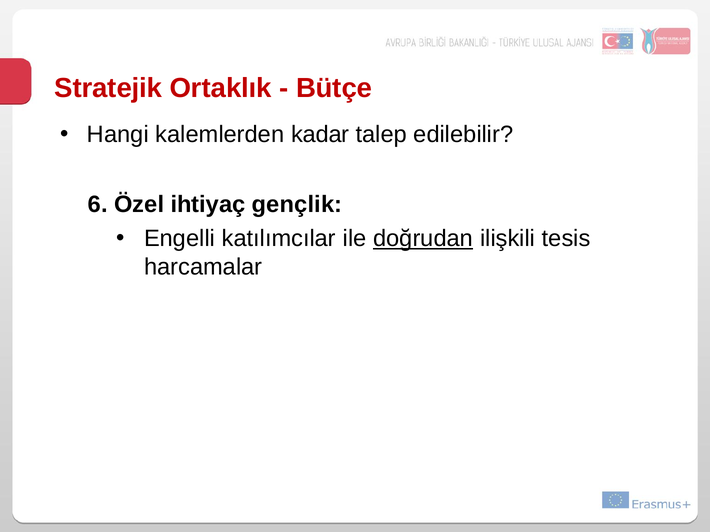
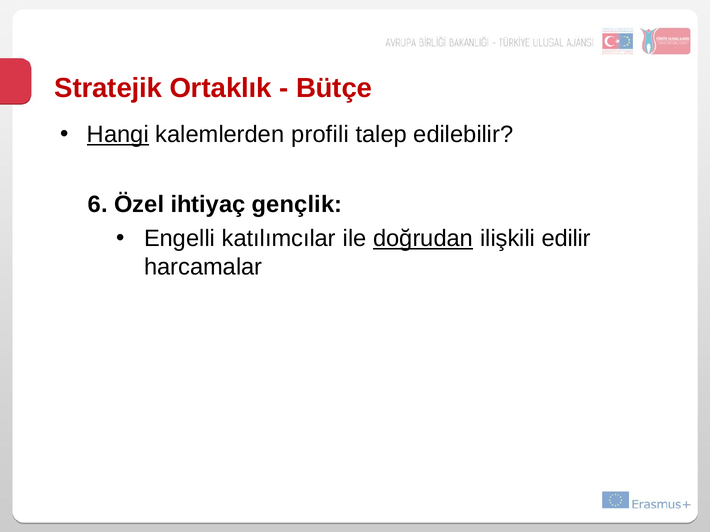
Hangi underline: none -> present (118, 135)
kadar: kadar -> profili (320, 135)
tesis: tesis -> edilir (566, 239)
